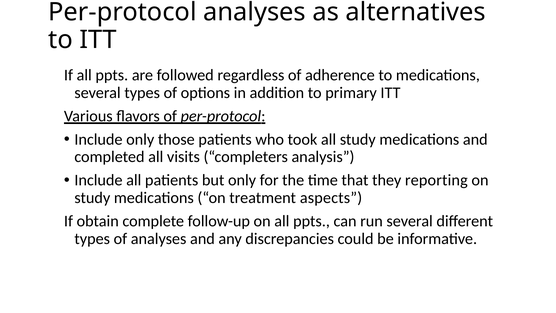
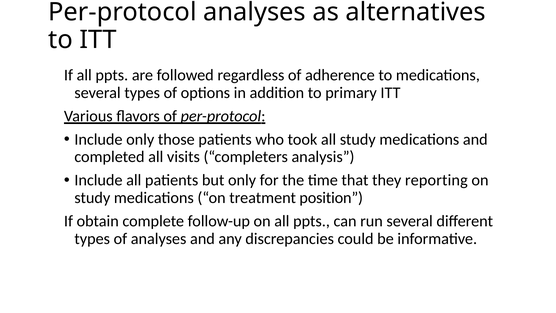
aspects: aspects -> position (331, 198)
